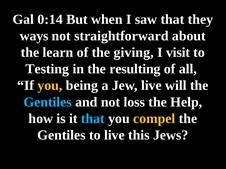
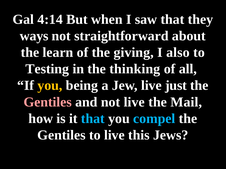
0:14: 0:14 -> 4:14 (50, 19)
visit: visit -> also (178, 53)
resulting: resulting -> thinking (135, 69)
will: will -> just (176, 86)
Gentiles colour: light blue -> pink (48, 102)
not loss: loss -> live (134, 102)
Help: Help -> Mail (186, 102)
compel colour: yellow -> light blue (154, 119)
